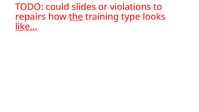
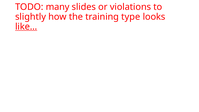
could: could -> many (58, 7)
repairs: repairs -> slightly (31, 17)
the underline: present -> none (76, 17)
